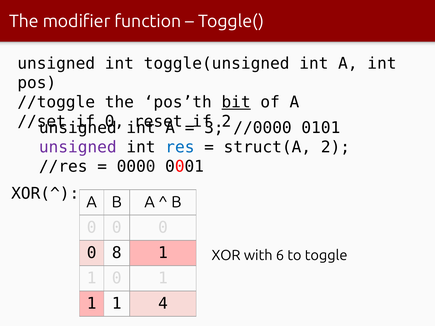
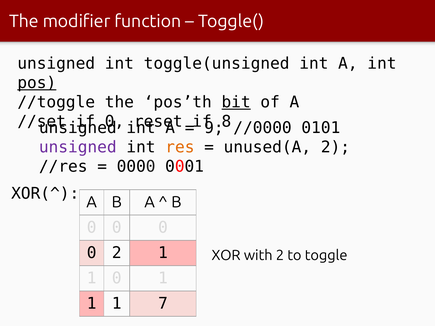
pos underline: none -> present (37, 83)
if 2: 2 -> 8 (226, 122)
3: 3 -> 9 (214, 128)
res colour: blue -> orange (180, 147)
struct(A: struct(A -> unused(A (267, 147)
0 8: 8 -> 2 (117, 253)
with 6: 6 -> 2 (280, 256)
4: 4 -> 7 (163, 304)
